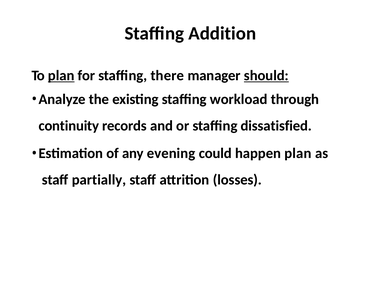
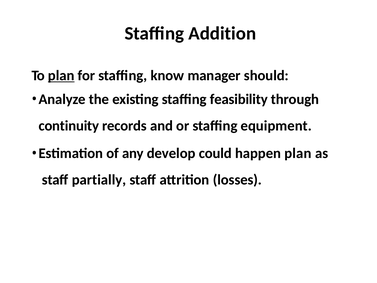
there: there -> know (167, 75)
should underline: present -> none (266, 75)
workload: workload -> feasibility (239, 99)
dissatisfied: dissatisfied -> equipment (276, 126)
evening: evening -> develop (171, 153)
